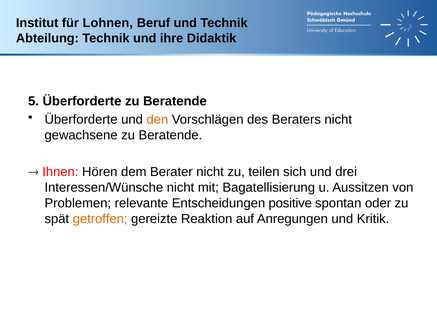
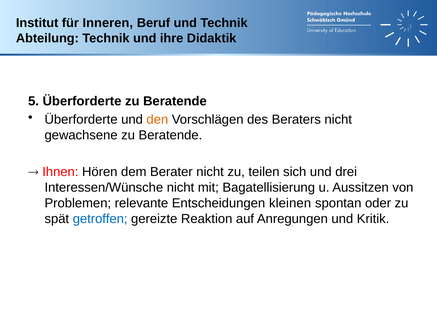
Lohnen: Lohnen -> Inneren (108, 23)
positive: positive -> kleinen (290, 203)
getroffen colour: orange -> blue (100, 219)
